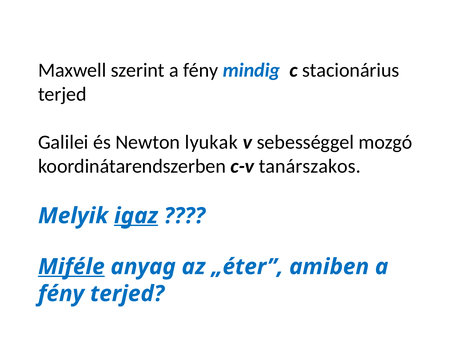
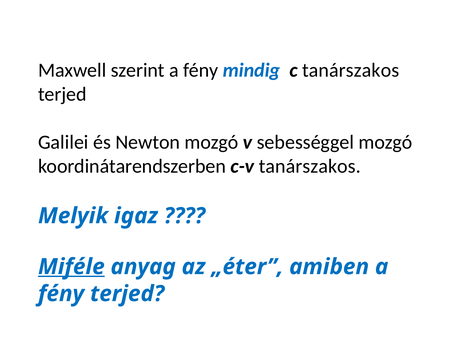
c stacionárius: stacionárius -> tanárszakos (351, 70)
Newton lyukak: lyukak -> mozgó (211, 142)
igaz underline: present -> none (136, 216)
